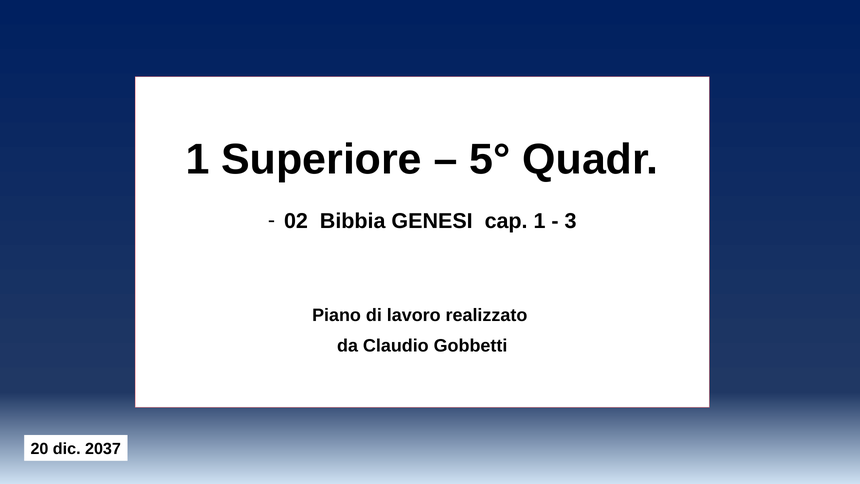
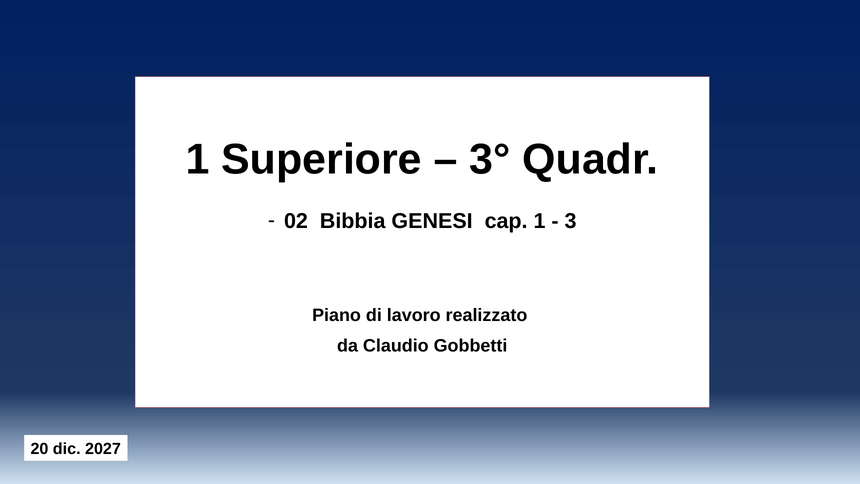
5°: 5° -> 3° (490, 159)
2037: 2037 -> 2027 (103, 449)
